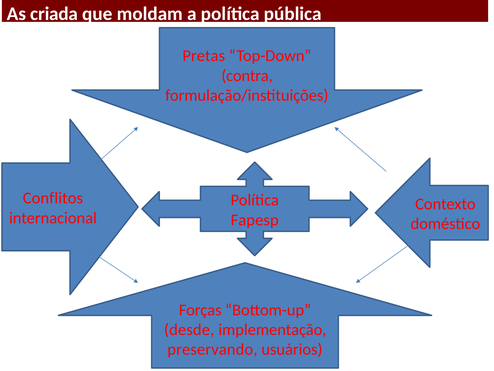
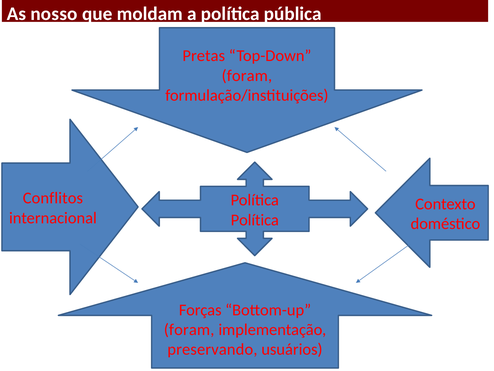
criada: criada -> nosso (54, 14)
contra: contra -> foram (247, 76)
Fapesp: Fapesp -> Política (255, 220)
desde: desde -> foram (189, 329)
